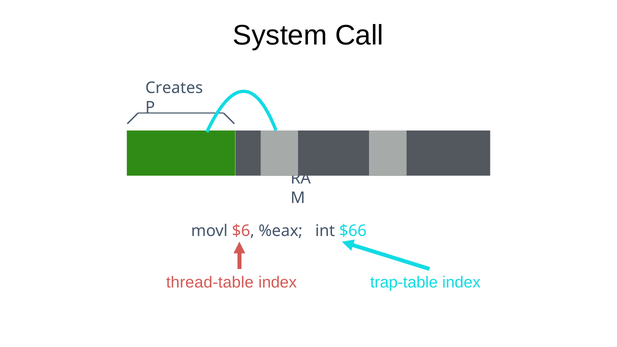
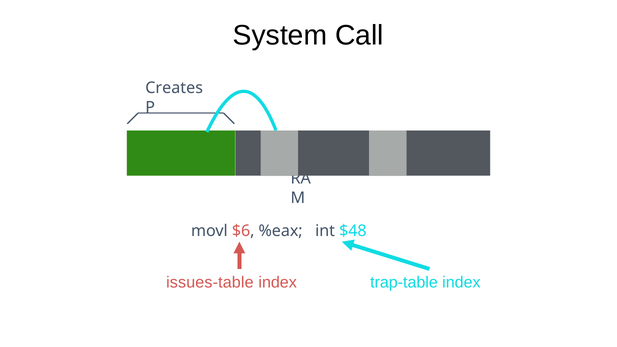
$66: $66 -> $48 (353, 231)
thread-table: thread-table -> issues-table (210, 283)
